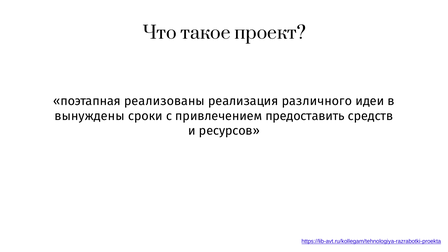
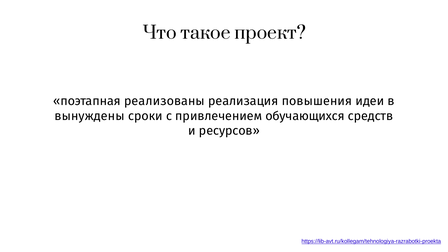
различного: различного -> повышения (317, 101)
предоставить: предоставить -> обучающихся (305, 116)
